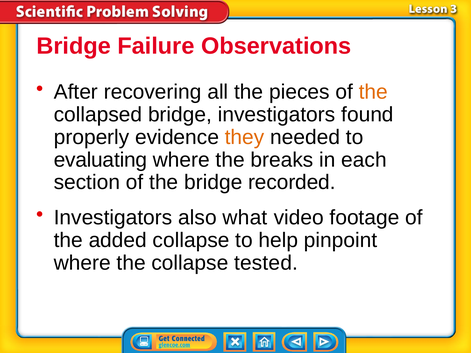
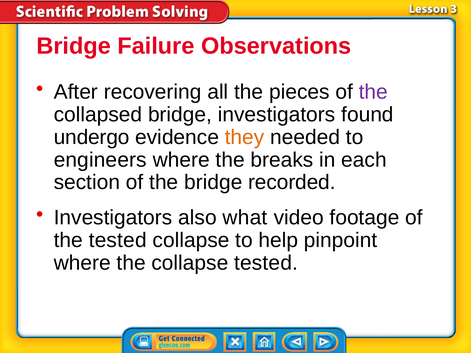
the colour: orange -> purple (373, 92)
properly: properly -> undergo (92, 137)
evaluating: evaluating -> engineers (100, 160)
the added: added -> tested (118, 240)
